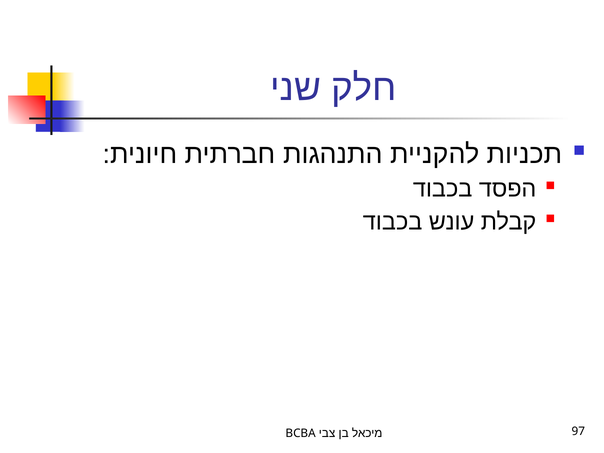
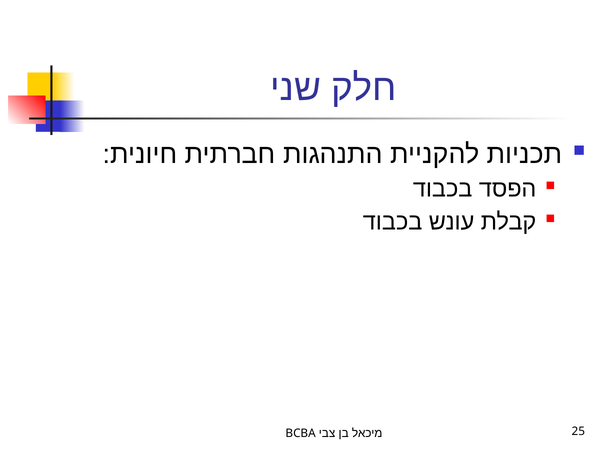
97: 97 -> 25 (578, 431)
